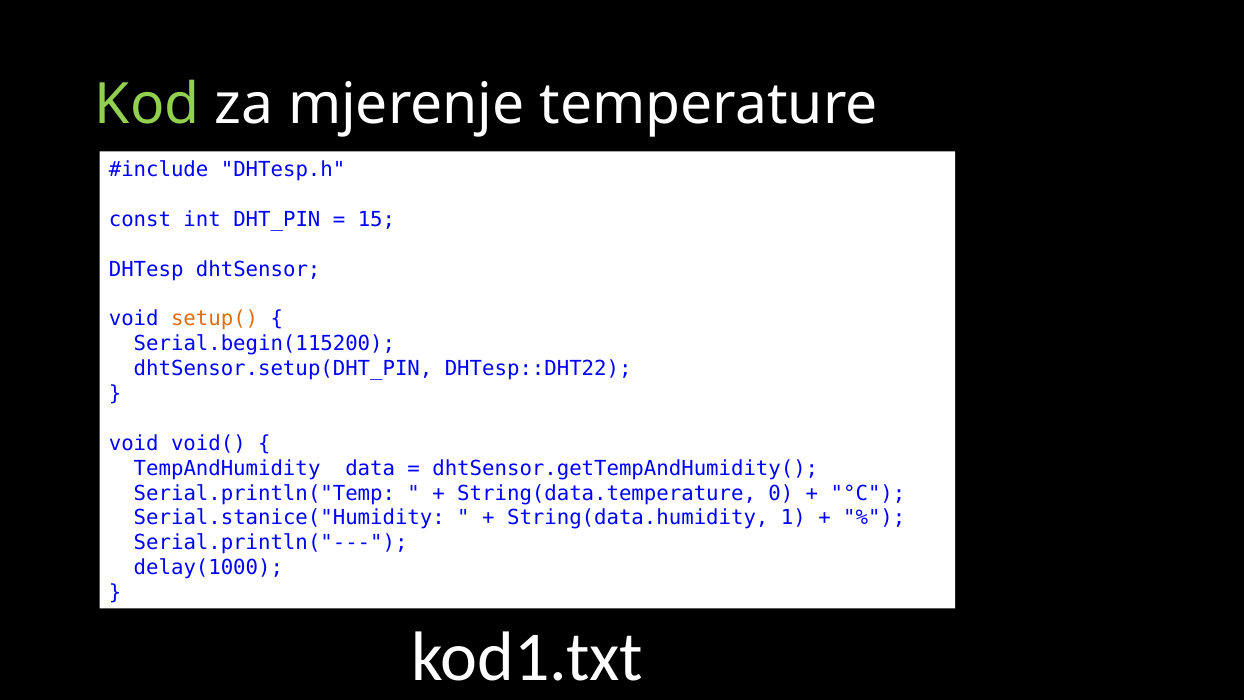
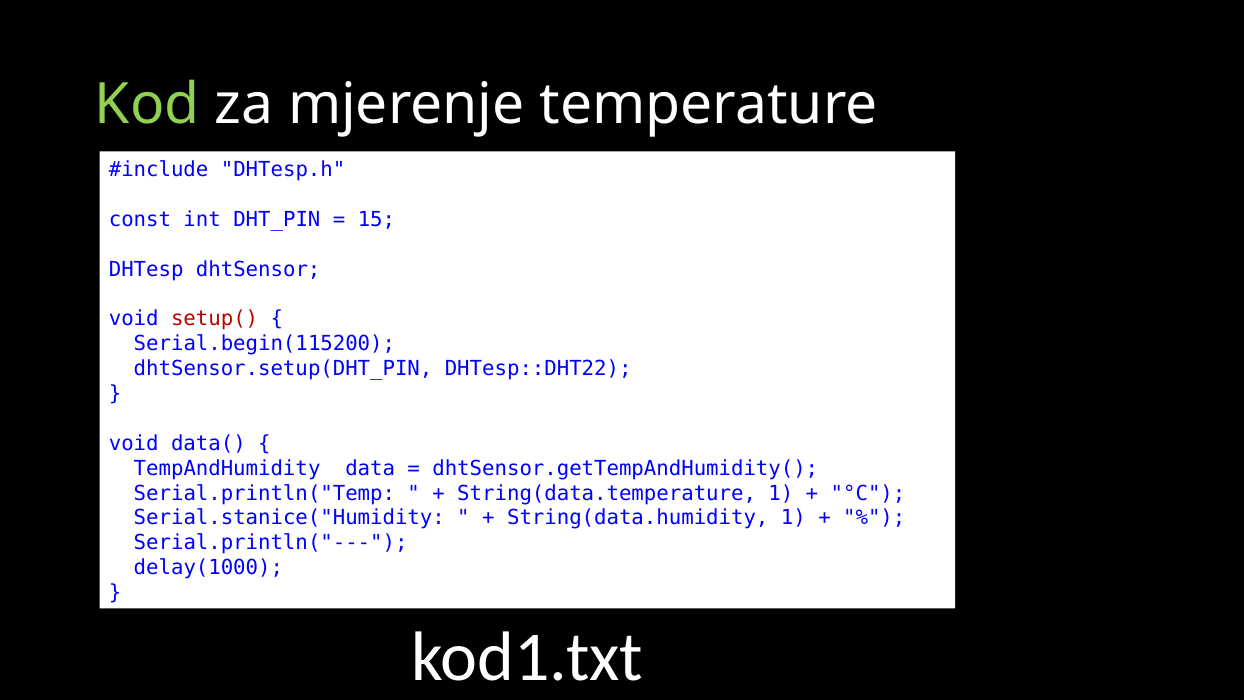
setup( colour: orange -> red (215, 319)
void(: void( -> data( (208, 443)
String(data.temperature 0: 0 -> 1 (781, 493)
